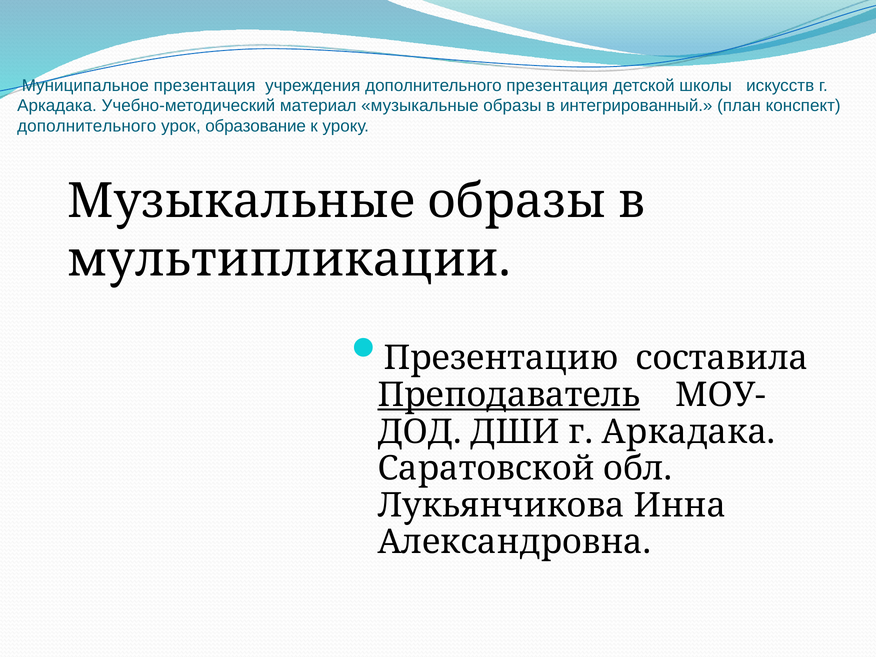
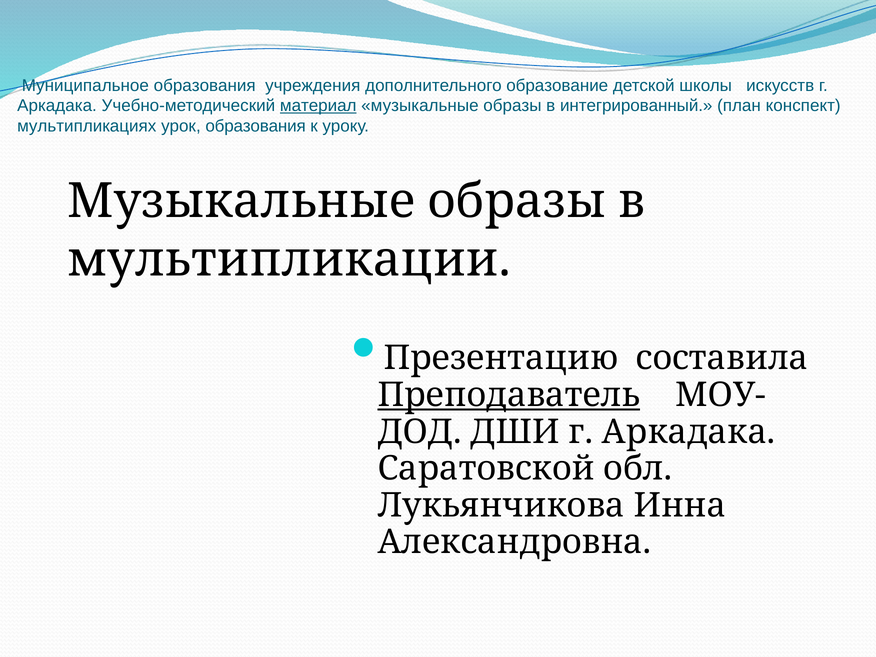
Муниципальное презентация: презентация -> образования (205, 85)
дополнительного презентация: презентация -> образование (557, 85)
материал underline: none -> present (318, 106)
дополнительного: дополнительного -> мультипликациях (87, 126)
урок образование: образование -> образования (256, 126)
